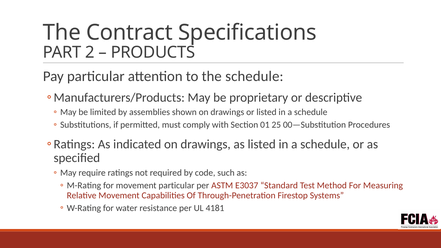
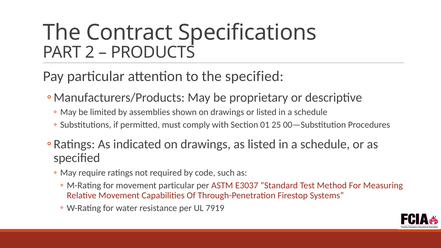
the schedule: schedule -> specified (254, 76)
4181: 4181 -> 7919 (215, 208)
